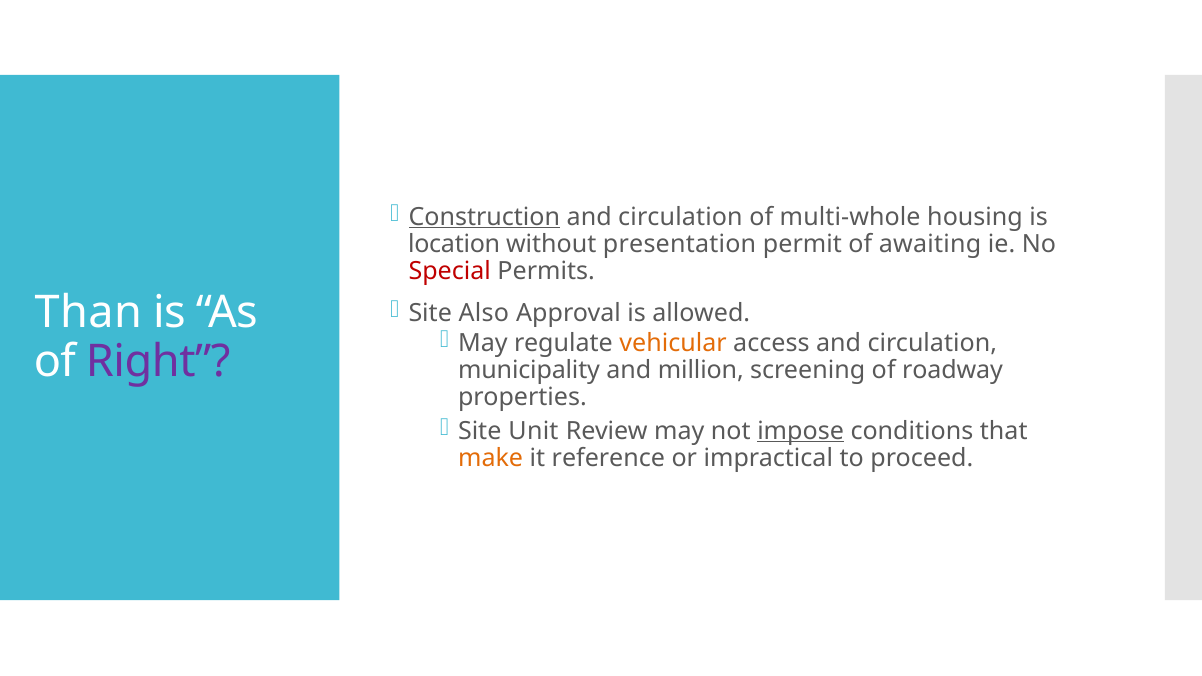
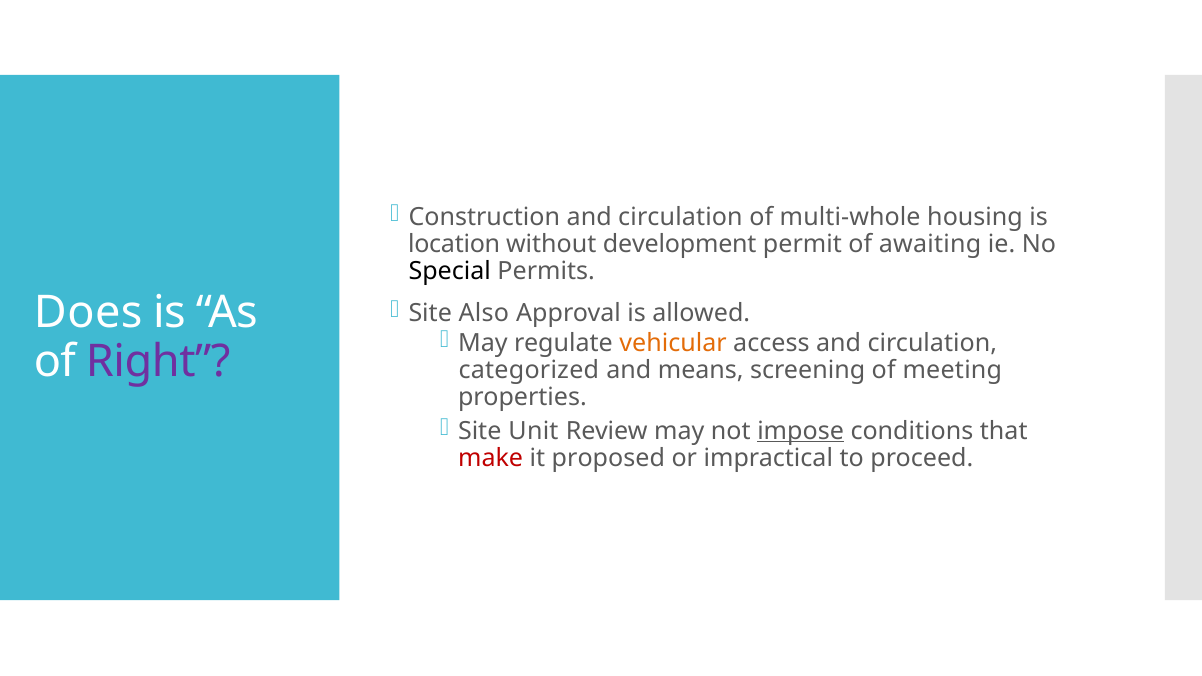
Construction underline: present -> none (484, 217)
presentation: presentation -> development (680, 244)
Special colour: red -> black (450, 271)
Than: Than -> Does (88, 313)
municipality: municipality -> categorized (529, 370)
million: million -> means (701, 370)
roadway: roadway -> meeting (952, 370)
make colour: orange -> red (491, 458)
reference: reference -> proposed (608, 458)
